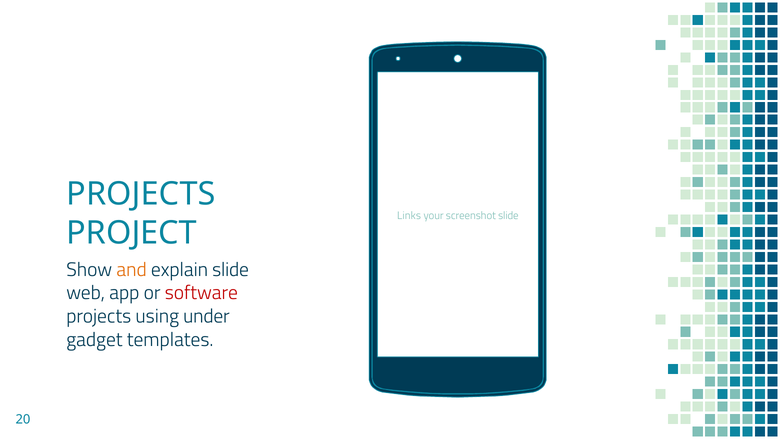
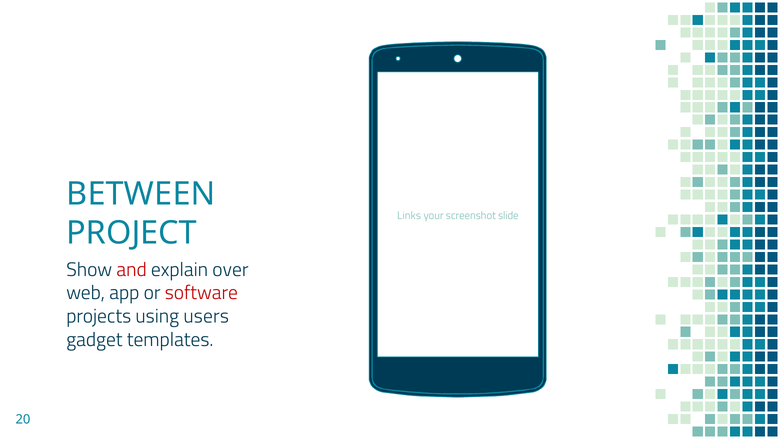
PROJECTS: PROJECTS -> BETWEEN (141, 194)
and colour: orange -> red (132, 269)
explain slide: slide -> over (230, 269)
under: under -> users (206, 316)
